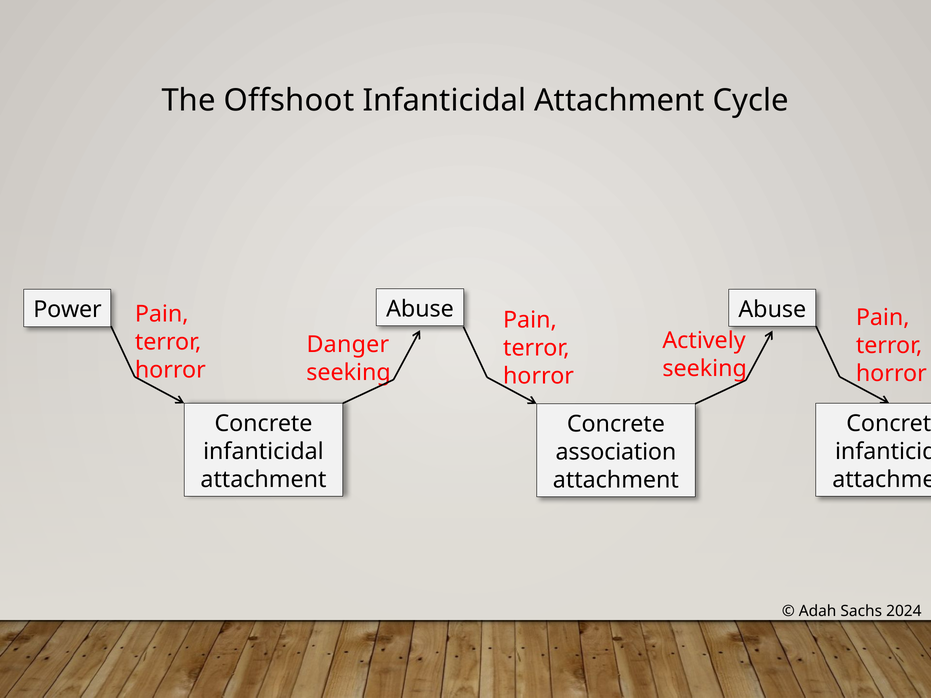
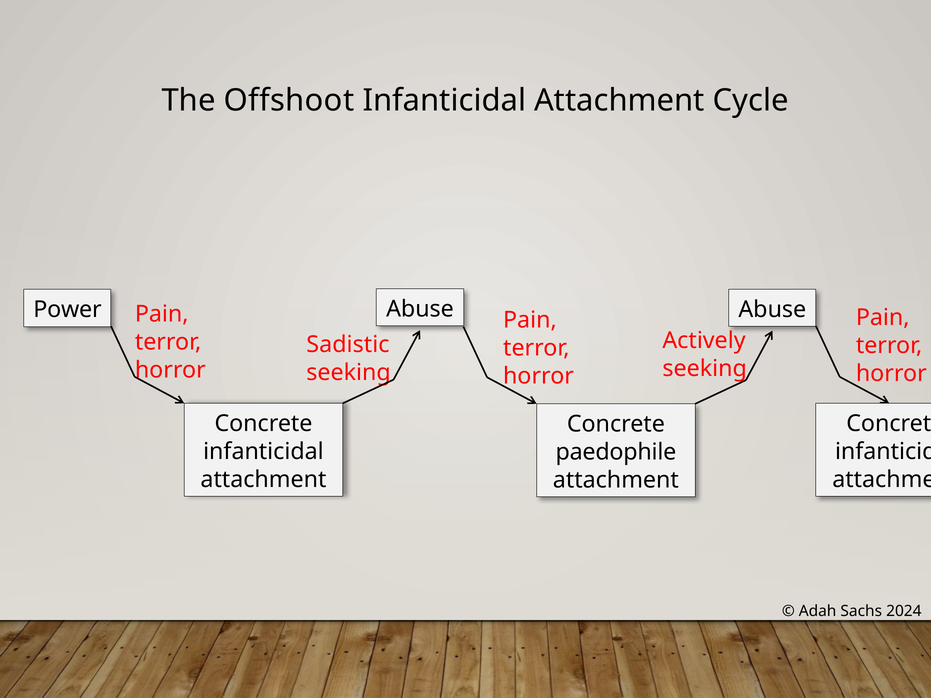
Danger: Danger -> Sadistic (348, 345)
association: association -> paedophile (616, 452)
